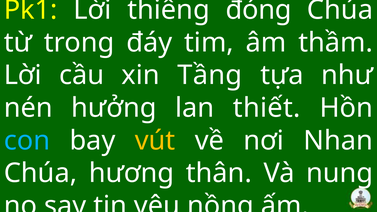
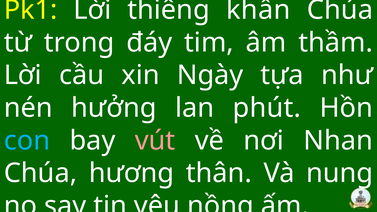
đóng: đóng -> khẩn (258, 10)
Tầng: Tầng -> Ngày (210, 75)
thiết: thiết -> phút (267, 108)
vút colour: yellow -> pink (155, 141)
